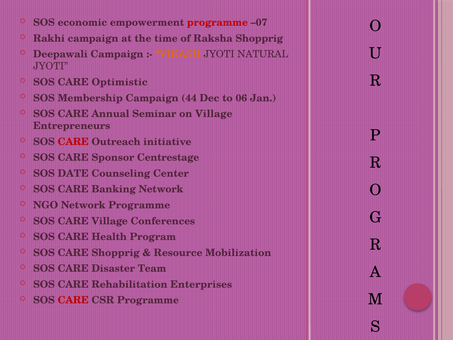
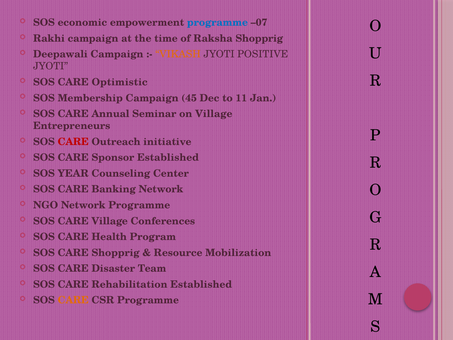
programme colour: red -> blue (217, 23)
NATURAL: NATURAL -> POSITIVE (263, 54)
44: 44 -> 45 (189, 98)
06: 06 -> 11 (241, 98)
Sponsor Centrestage: Centrestage -> Established (168, 158)
DATE: DATE -> YEAR (73, 173)
Rehabilitation Enterprises: Enterprises -> Established (201, 284)
CARE colour: red -> orange (73, 300)
